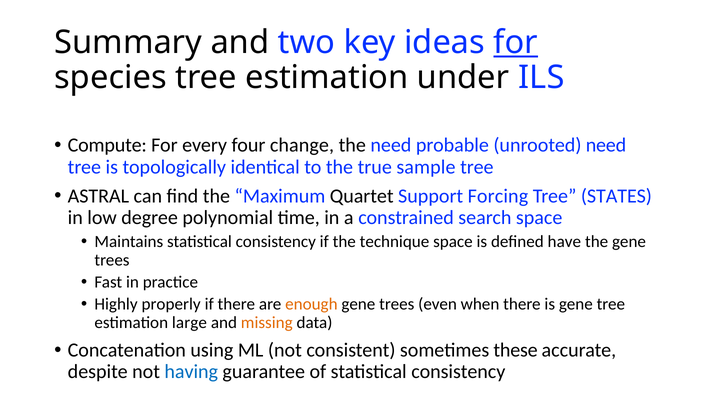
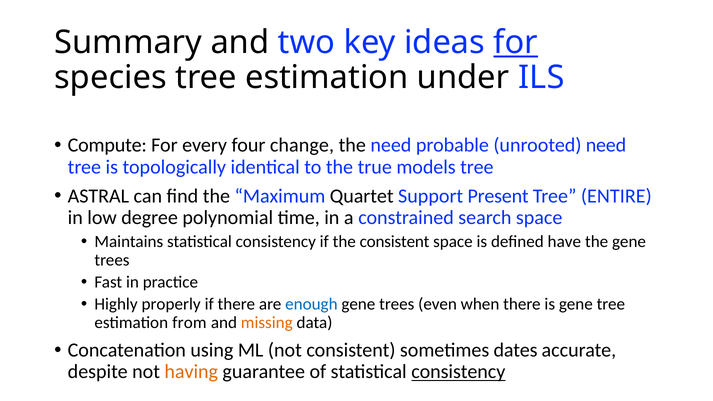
sample: sample -> models (426, 167)
Forcing: Forcing -> Present (498, 196)
STATES: STATES -> ENTIRE (616, 196)
the technique: technique -> consistent (395, 242)
enough colour: orange -> blue (311, 304)
large: large -> from (189, 323)
these: these -> dates (516, 350)
having colour: blue -> orange (191, 372)
consistency underline: none -> present (458, 372)
